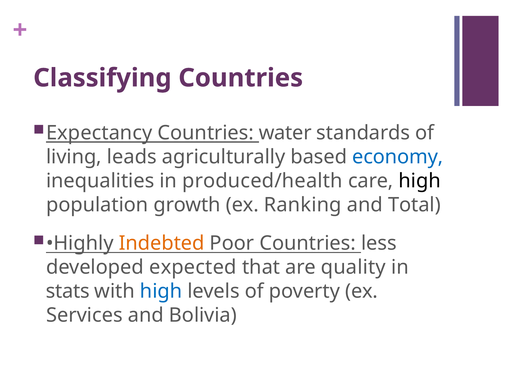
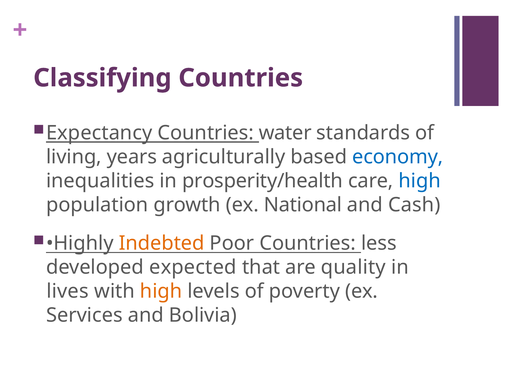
leads: leads -> years (132, 157)
produced/health: produced/health -> prosperity/health (263, 181)
high colour: black -> blue (420, 181)
Ranking: Ranking -> National (303, 205)
Total: Total -> Cash (414, 205)
stats: stats -> lives (68, 292)
high colour: blue -> orange (161, 292)
